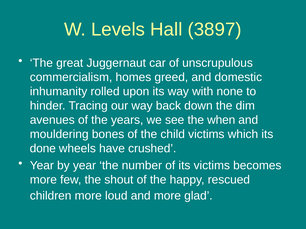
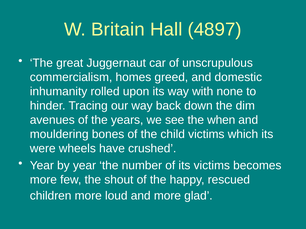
Levels: Levels -> Britain (118, 30)
3897: 3897 -> 4897 (215, 30)
done: done -> were (43, 149)
